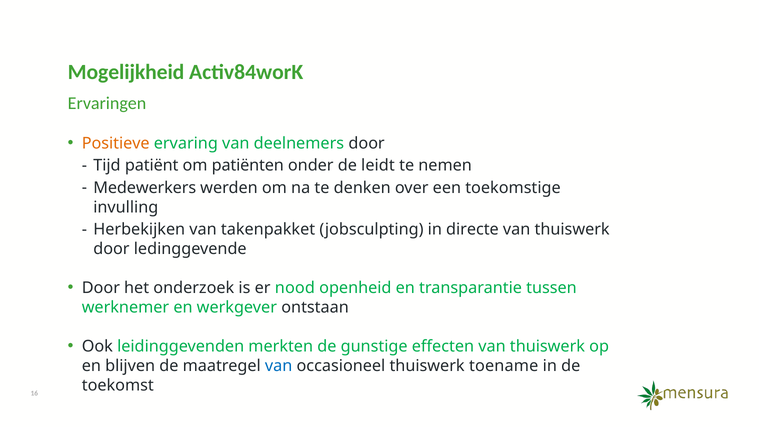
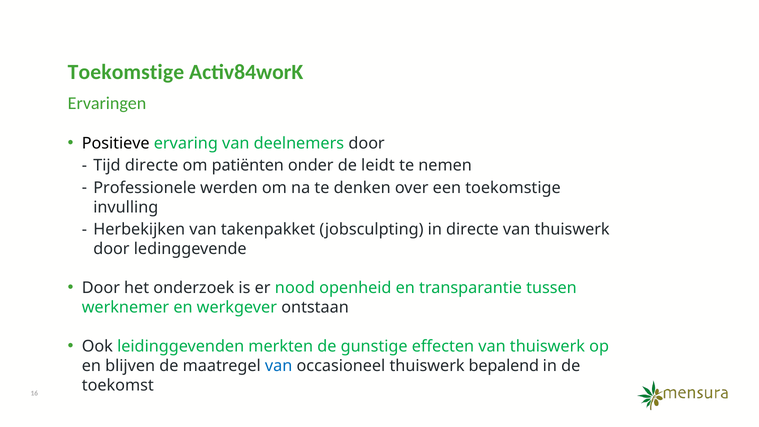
Mogelijkheid: Mogelijkheid -> Toekomstige (126, 72)
Positieve colour: orange -> black (116, 143)
Tijd patiënt: patiënt -> directe (152, 166)
Medewerkers: Medewerkers -> Professionele (145, 188)
toename: toename -> bepalend (504, 366)
